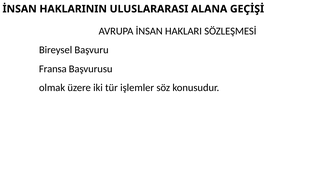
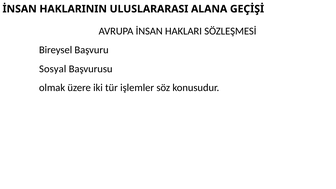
Fransa: Fransa -> Sosyal (53, 69)
